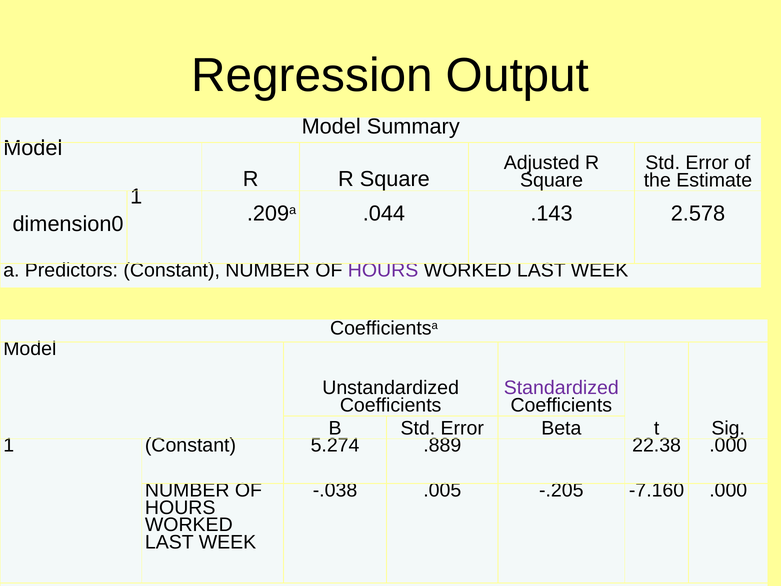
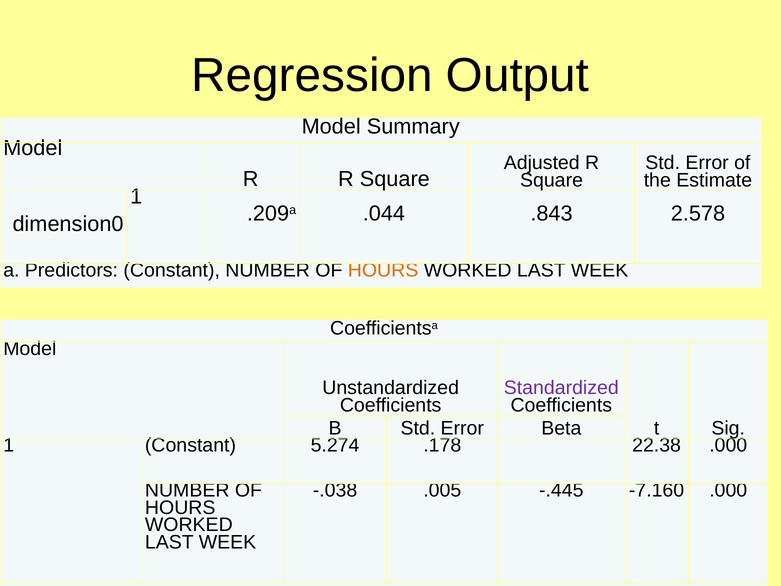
.143: .143 -> .843 (552, 214)
HOURS colour: purple -> orange (383, 270)
.889: .889 -> .178 (442, 445)
-.205: -.205 -> -.445 (561, 490)
